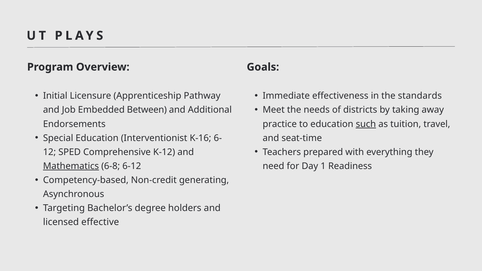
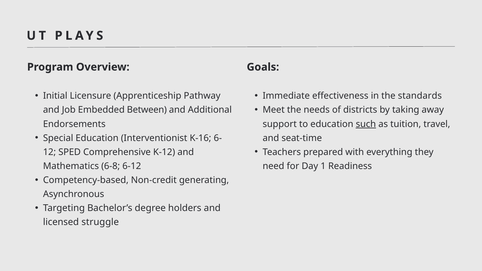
practice: practice -> support (280, 124)
Mathematics underline: present -> none (71, 166)
effective: effective -> struggle (100, 222)
